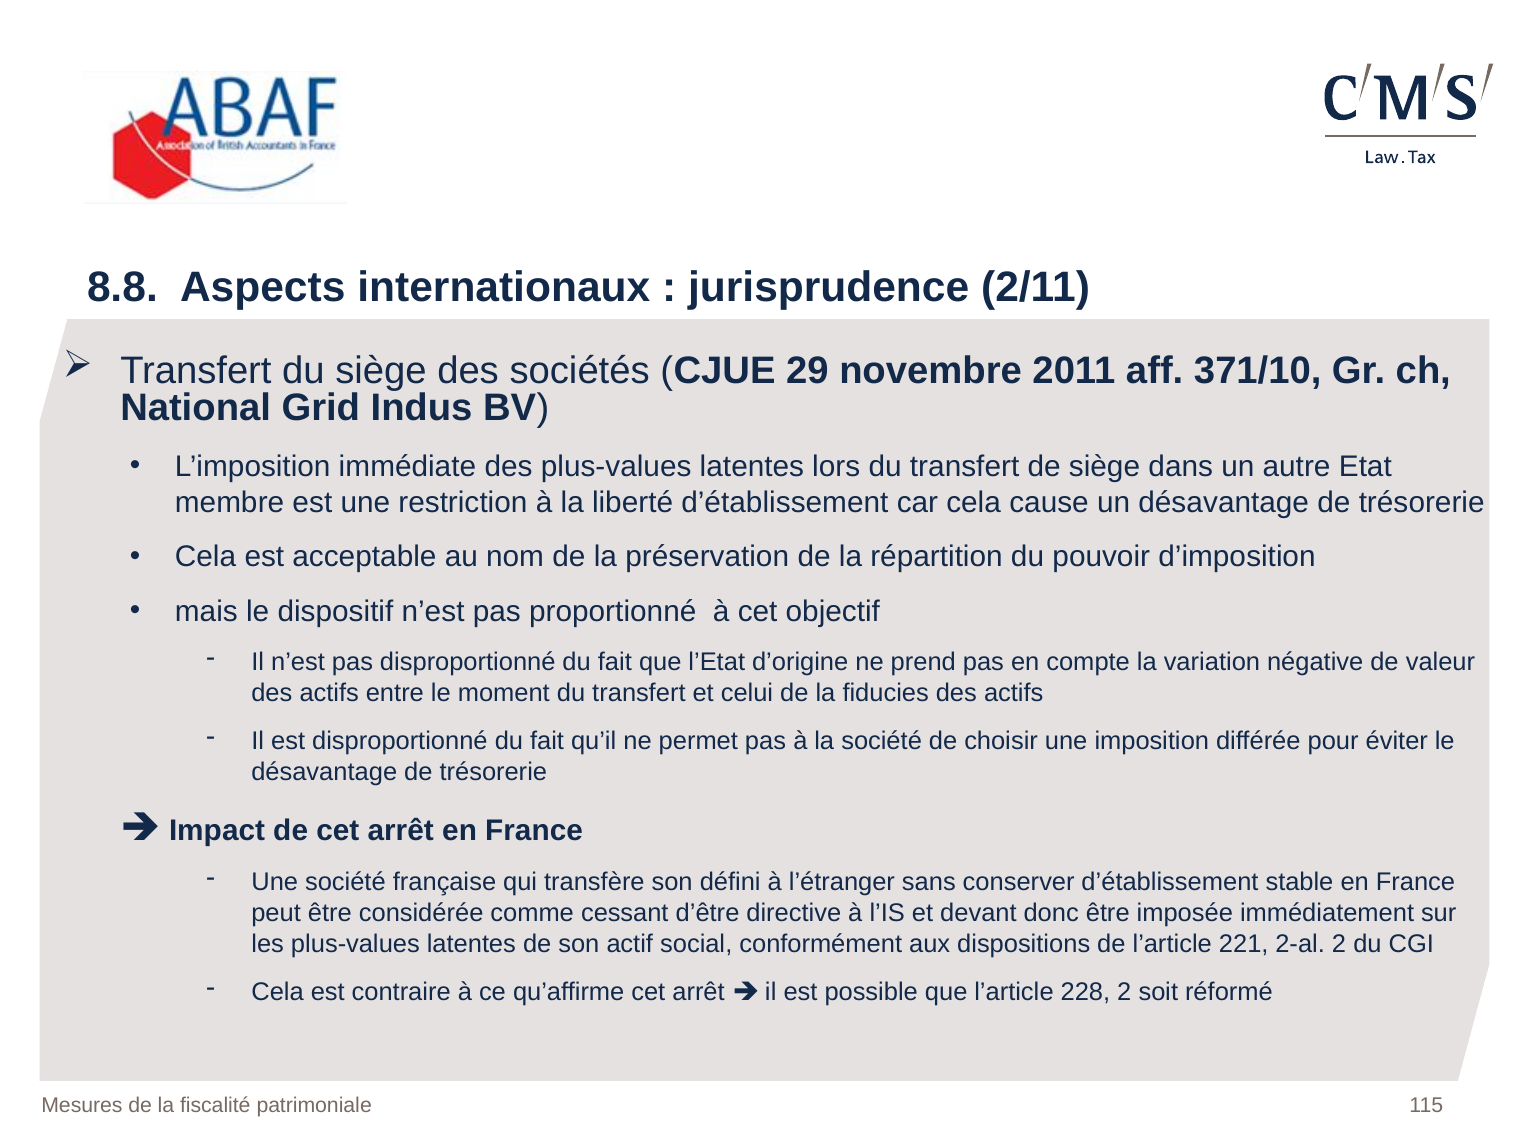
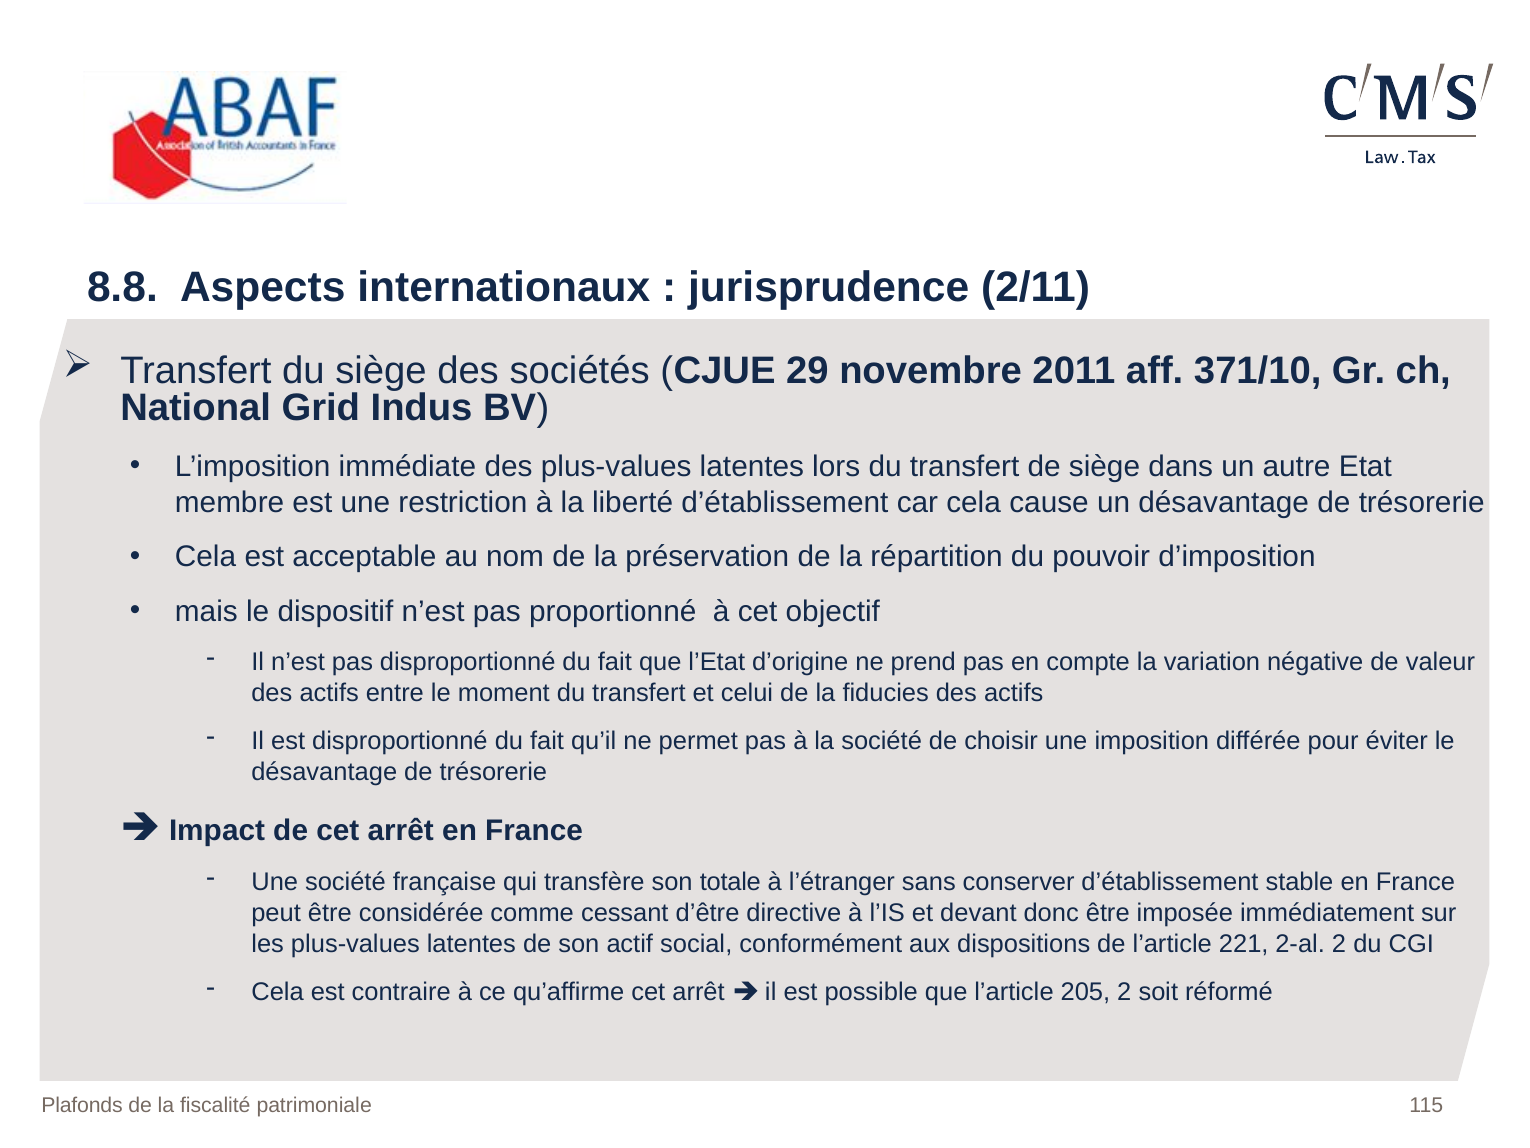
défini: défini -> totale (730, 882)
228: 228 -> 205 (1085, 992)
Mesures: Mesures -> Plafonds (82, 1105)
